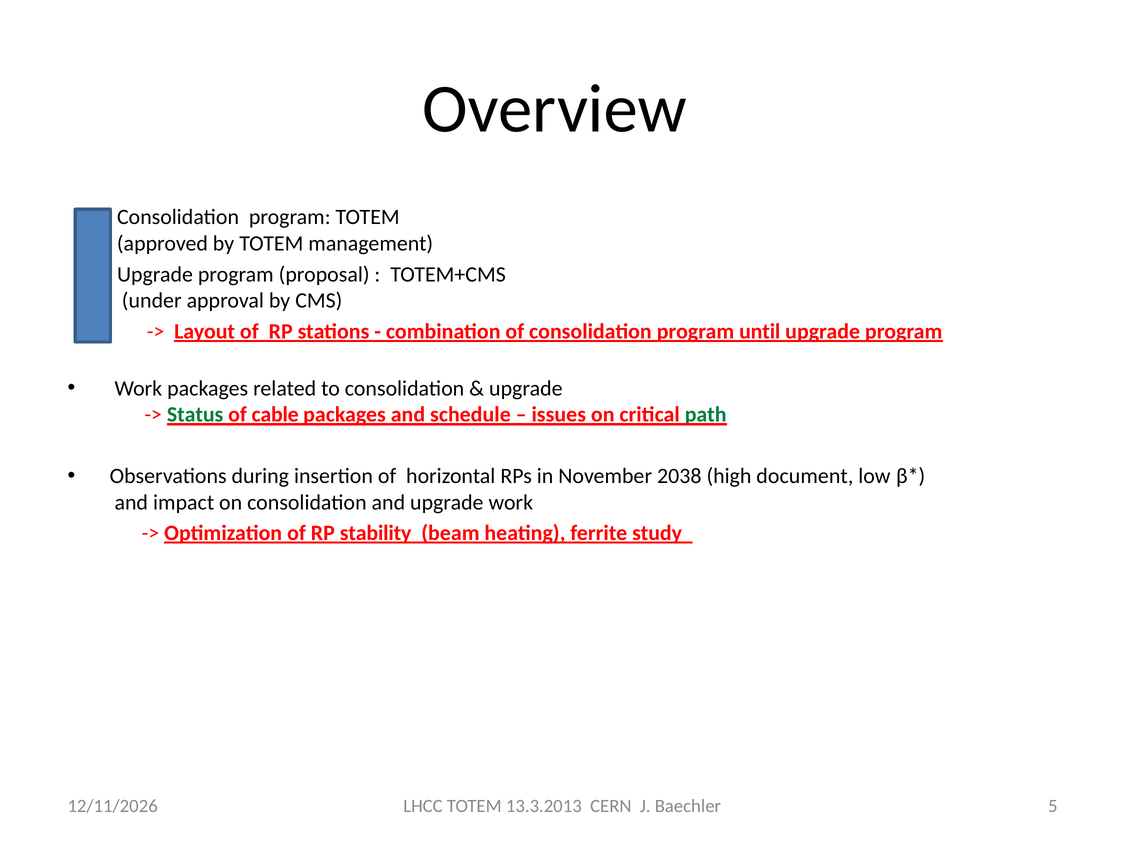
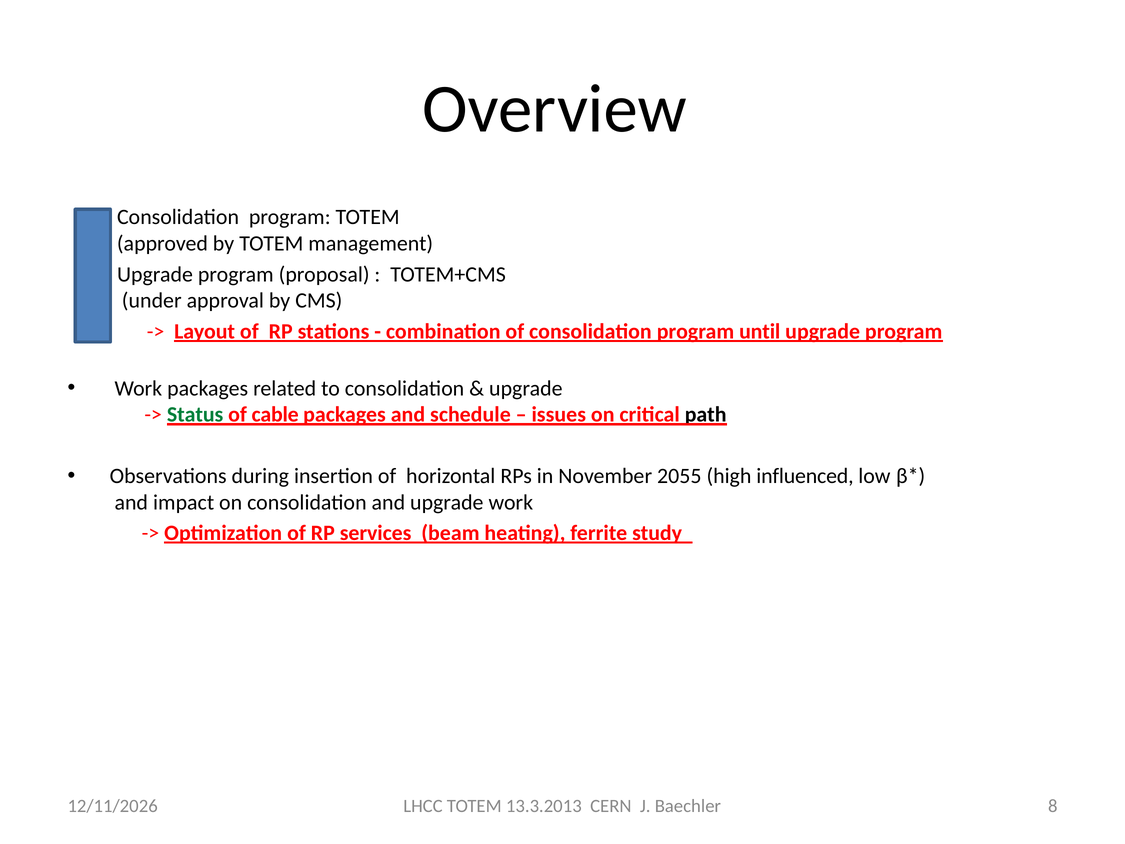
path colour: green -> black (706, 415)
2038: 2038 -> 2055 (679, 476)
document: document -> influenced (805, 476)
stability: stability -> services (376, 533)
5: 5 -> 8 (1053, 806)
